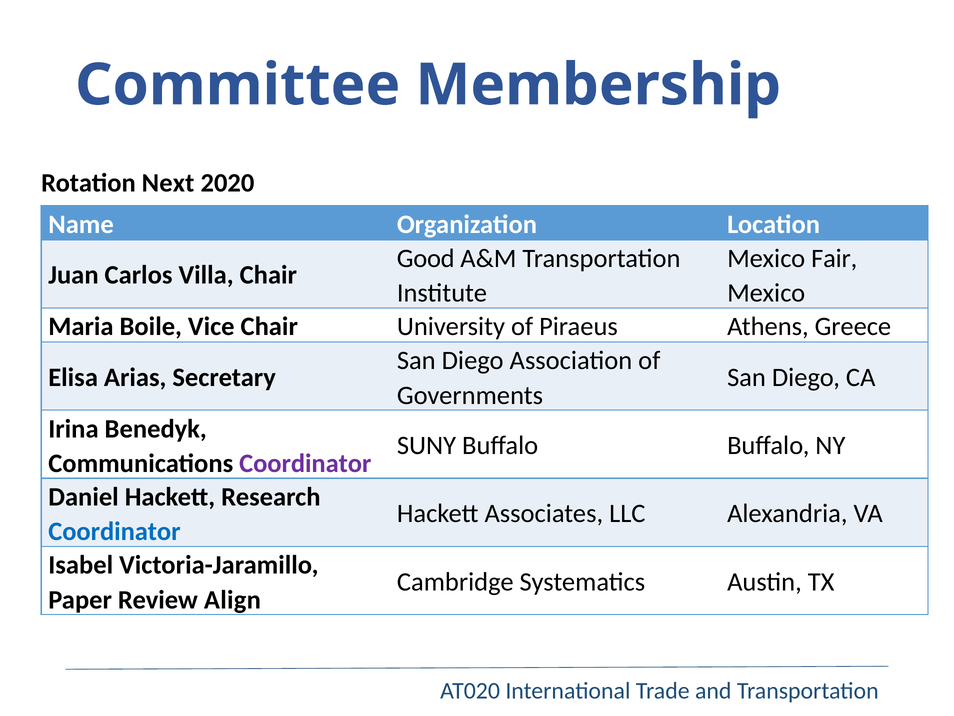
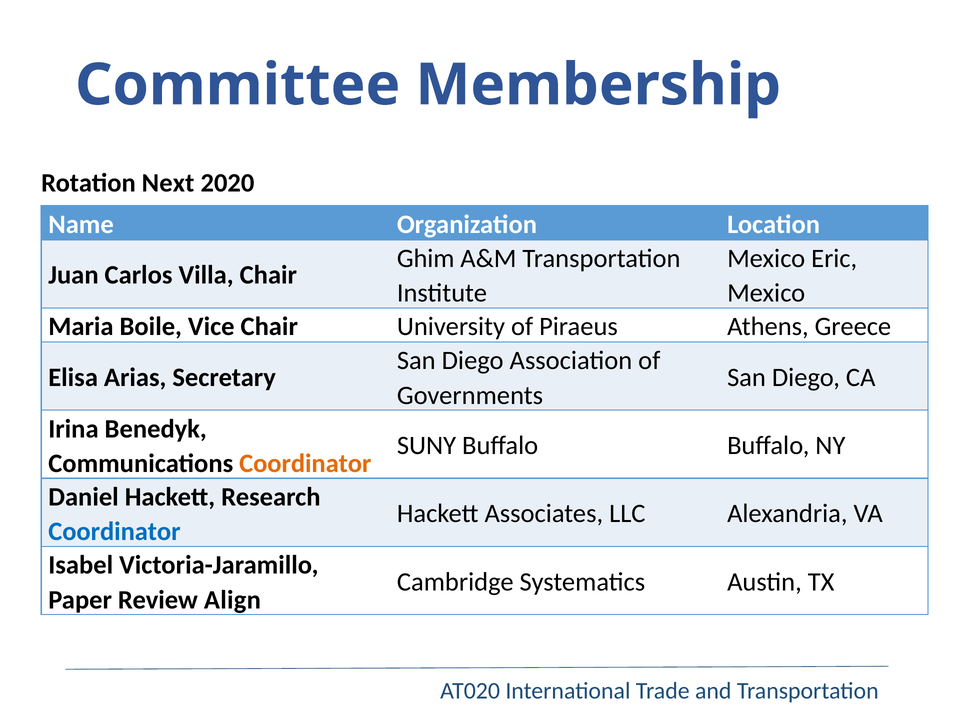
Good: Good -> Ghim (426, 258)
Fair: Fair -> Eric (834, 258)
Coordinator colour: purple -> orange (305, 463)
